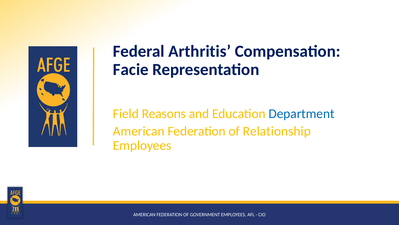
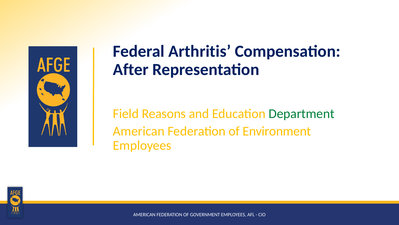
Facie: Facie -> After (131, 69)
Department colour: blue -> green (302, 113)
Relationship: Relationship -> Environment (277, 131)
